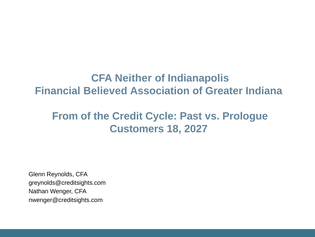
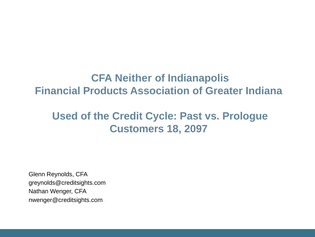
Believed: Believed -> Products (105, 91)
From: From -> Used (65, 116)
2027: 2027 -> 2097 (196, 128)
